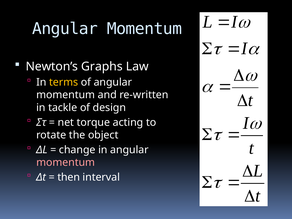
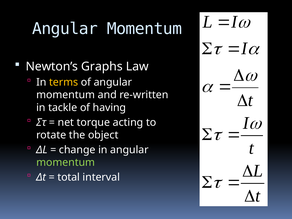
design: design -> having (109, 108)
momentum colour: pink -> light green (66, 162)
then: then -> total (69, 177)
